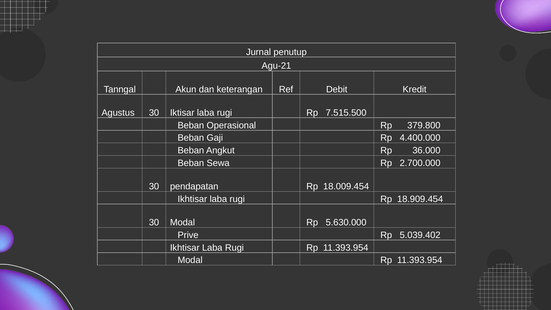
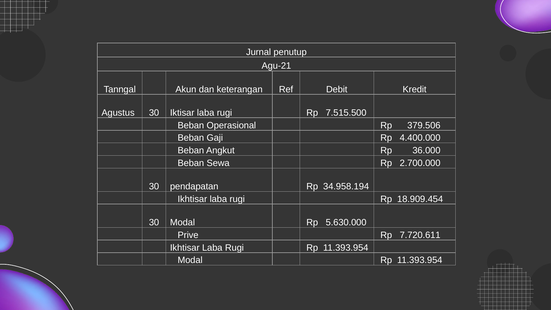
379.800: 379.800 -> 379.506 (424, 125)
18.009.454: 18.009.454 -> 34.958.194 (346, 186)
5.039.402: 5.039.402 -> 7.720.611 (420, 235)
